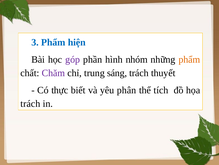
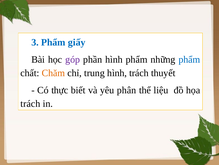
hiện: hiện -> giấy (77, 42)
hình nhóm: nhóm -> phẩm (137, 59)
phẩm colour: orange -> blue (189, 59)
Chăm colour: purple -> orange (53, 73)
trung sáng: sáng -> hình (117, 73)
tích: tích -> liệu (161, 90)
